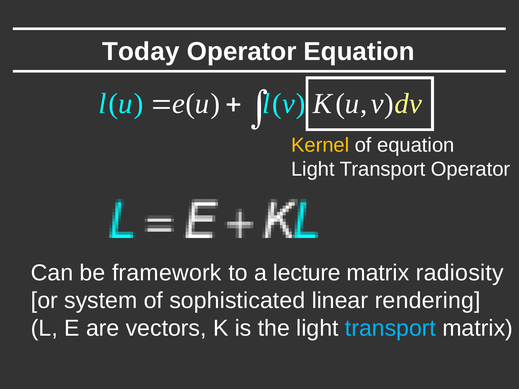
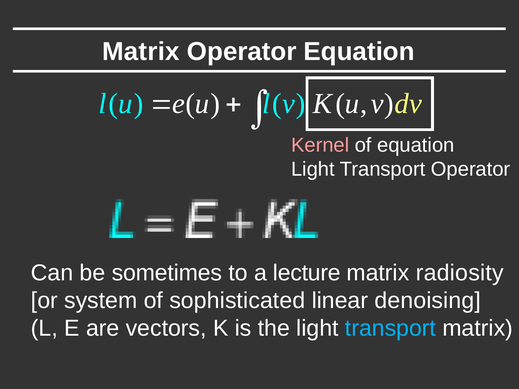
Today: Today -> Matrix (141, 52)
Kernel colour: yellow -> pink (320, 145)
framework: framework -> sometimes (167, 273)
rendering: rendering -> denoising (428, 301)
